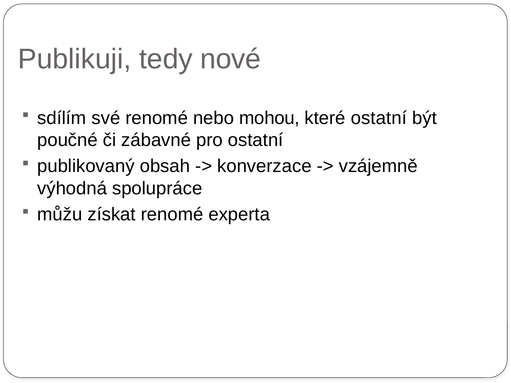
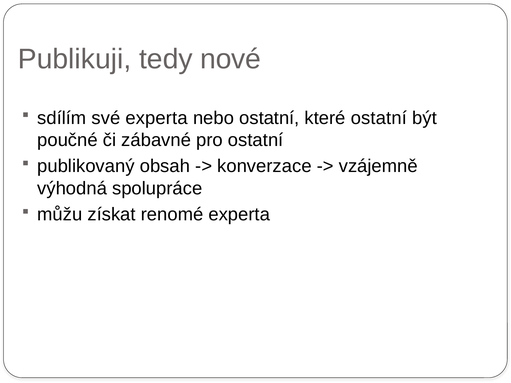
své renomé: renomé -> experta (157, 118)
nebo mohou: mohou -> ostatní (269, 118)
